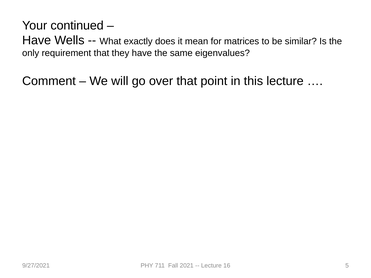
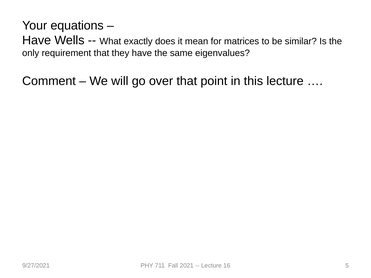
continued: continued -> equations (77, 26)
